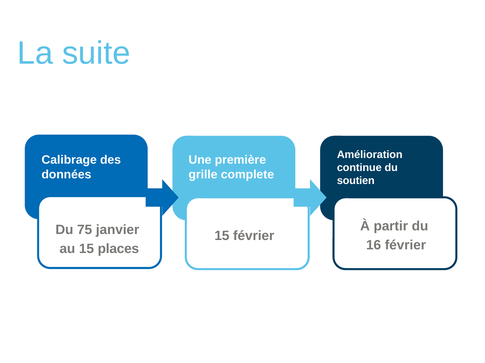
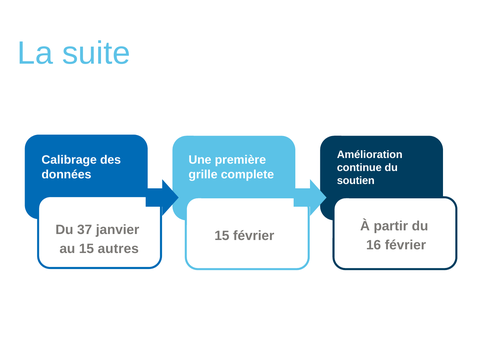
75: 75 -> 37 (85, 230)
places: places -> autres (118, 249)
